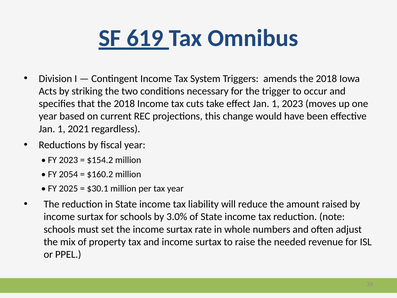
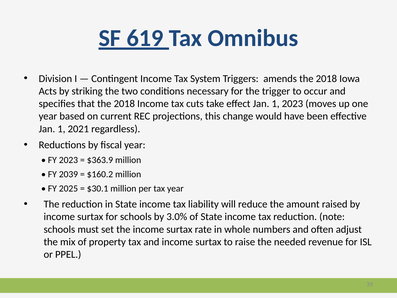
$154.2: $154.2 -> $363.9 (100, 160)
2054: 2054 -> 2039 (68, 174)
